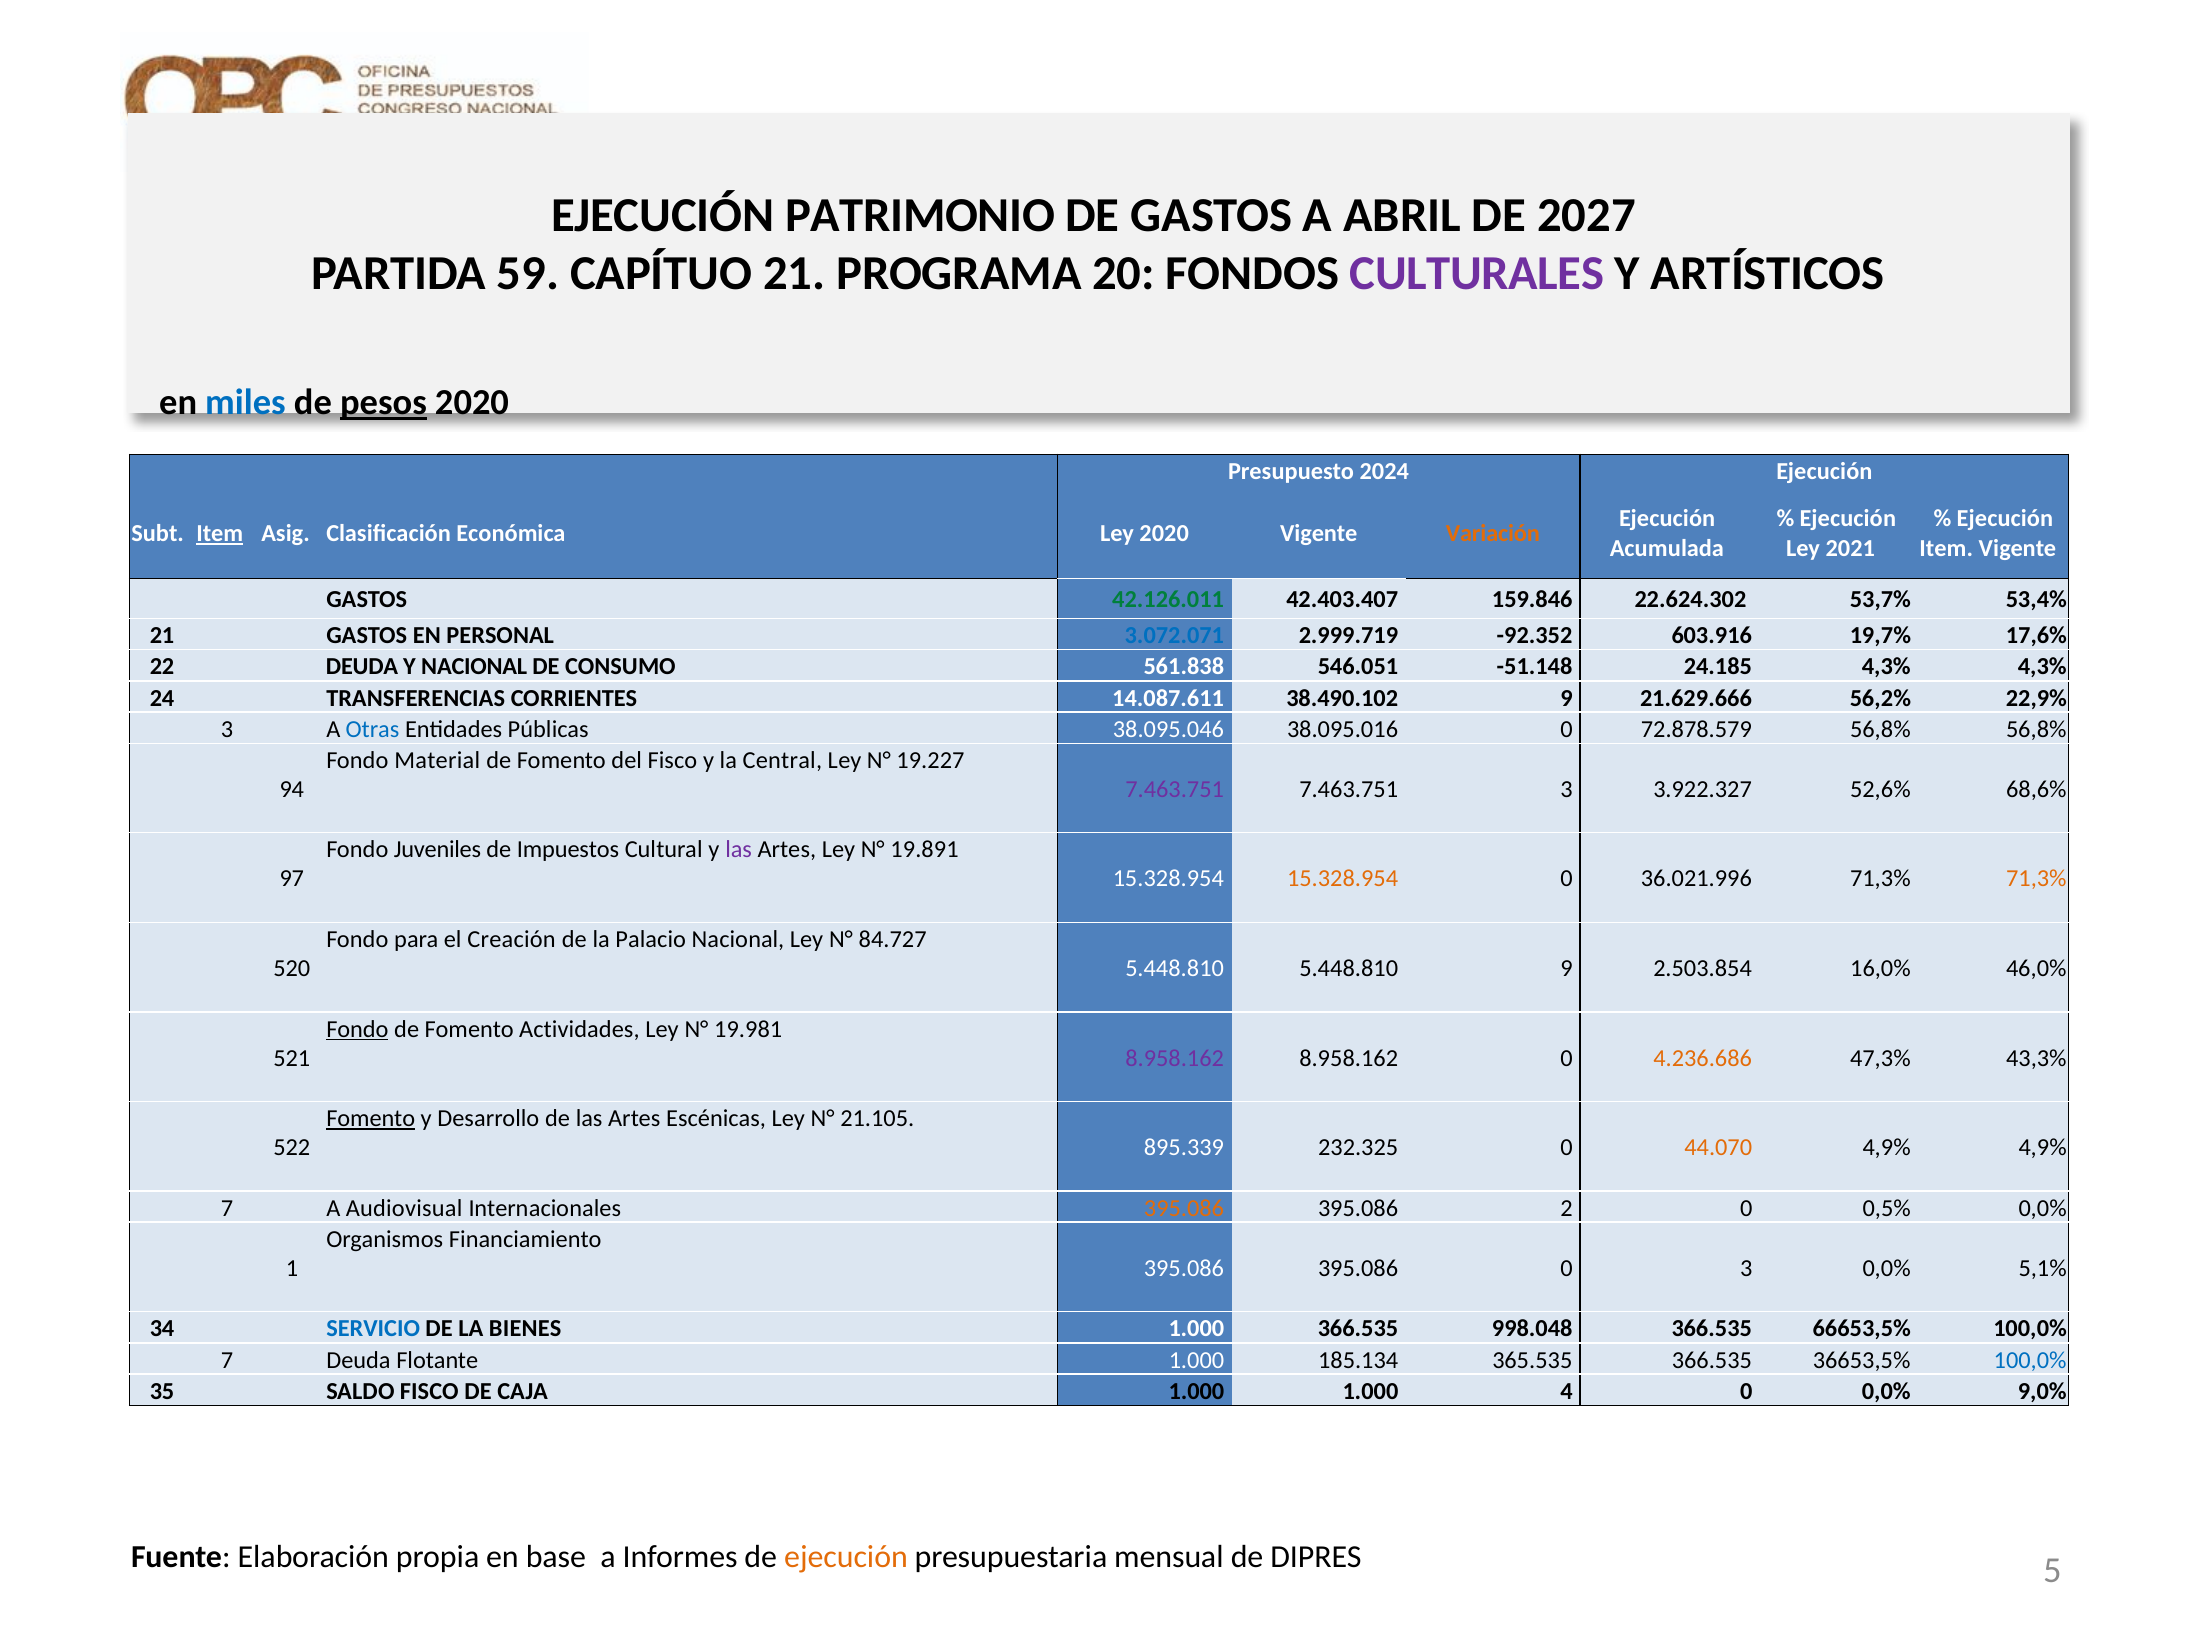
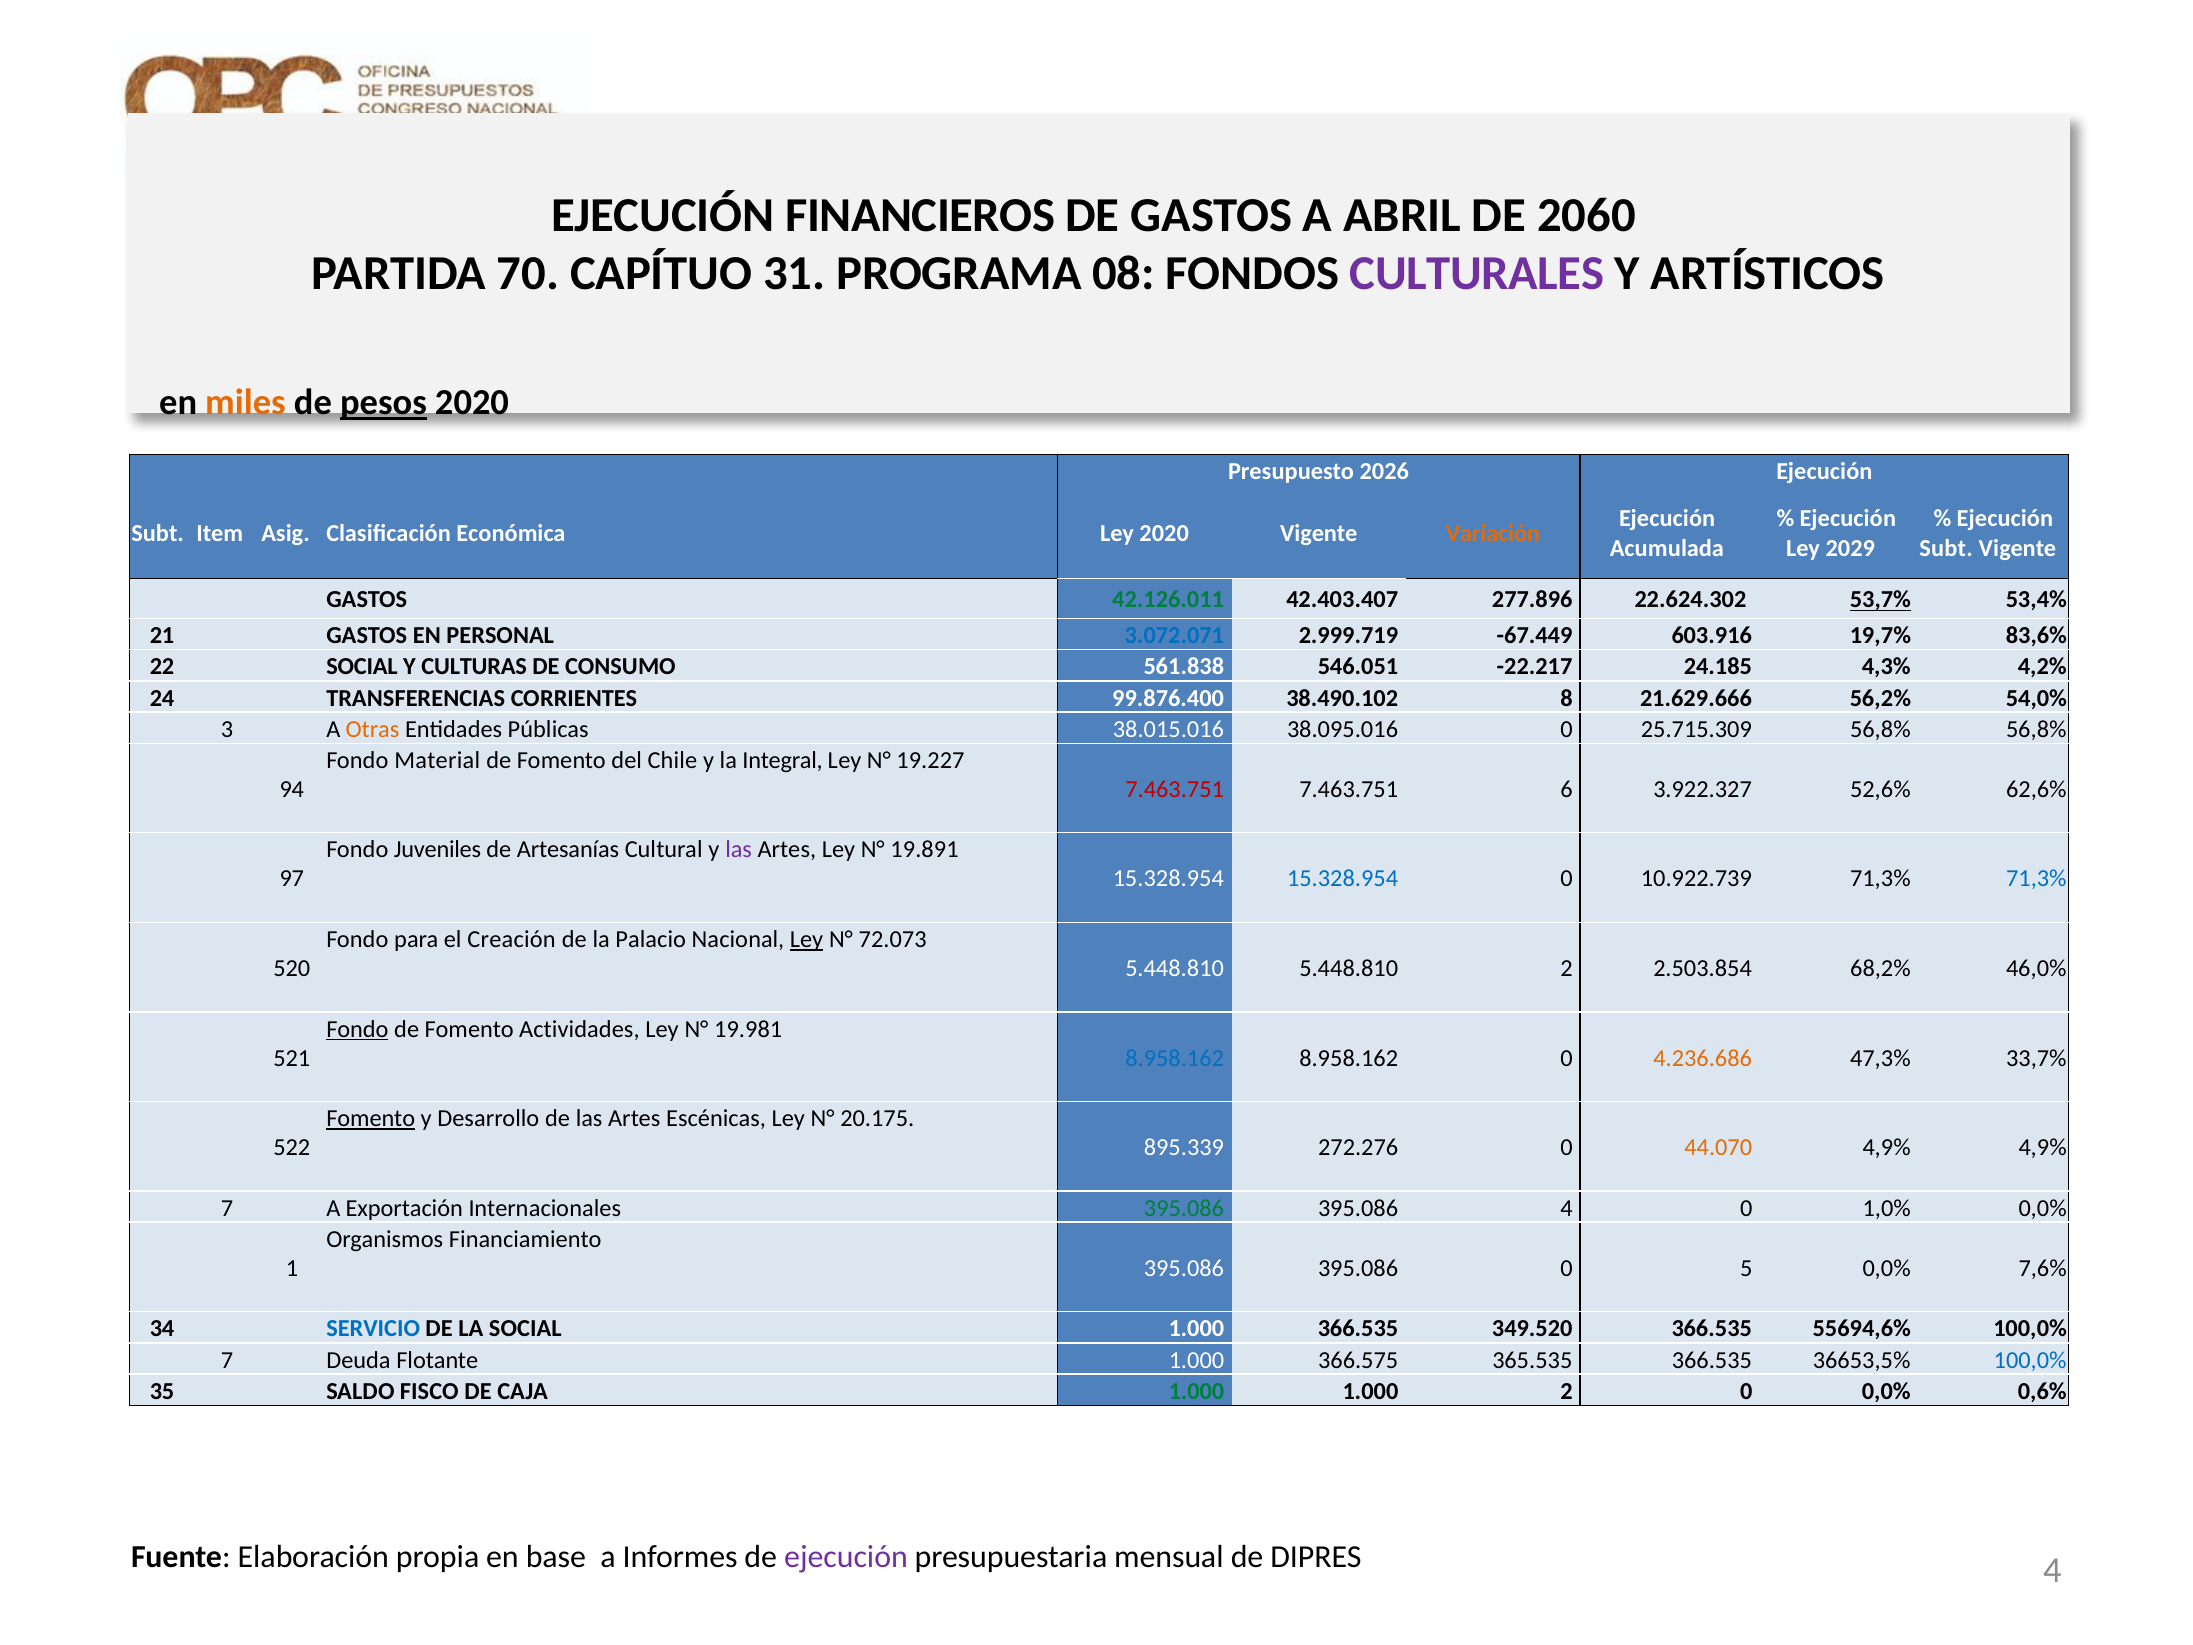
PATRIMONIO: PATRIMONIO -> FINANCIEROS (920, 215)
2027: 2027 -> 2060 (1586, 215)
59: 59 -> 70 (528, 274)
CAPÍTUO 21: 21 -> 31 (794, 274)
20: 20 -> 08 (1124, 274)
miles colour: blue -> orange (245, 403)
2024: 2024 -> 2026 (1384, 471)
Item underline: present -> none (220, 533)
2021: 2021 -> 2029 (1850, 548)
Item: Item -> Subt (1946, 548)
159.846: 159.846 -> 277.896 (1532, 600)
53,7% underline: none -> present (1880, 600)
-92.352: -92.352 -> -67.449 (1535, 636)
17,6%: 17,6% -> 83,6% (2036, 636)
22 DEUDA: DEUDA -> SOCIAL (362, 667)
Y NACIONAL: NACIONAL -> CULTURAS (474, 667)
-51.148: -51.148 -> -22.217 (1535, 667)
4,3% 4,3%: 4,3% -> 4,2% (2042, 667)
14.087.611: 14.087.611 -> 99.876.400 (1168, 698)
38.490.102 9: 9 -> 8 (1566, 698)
22,9%: 22,9% -> 54,0% (2036, 698)
Otras colour: blue -> orange (372, 729)
38.095.046: 38.095.046 -> 38.015.016 (1168, 729)
72.878.579: 72.878.579 -> 25.715.309 (1696, 729)
del Fisco: Fisco -> Chile (672, 760)
Central: Central -> Integral (783, 760)
7.463.751 colour: purple -> red (1175, 789)
7.463.751 3: 3 -> 6 (1566, 789)
68,6%: 68,6% -> 62,6% (2036, 789)
Impuestos: Impuestos -> Artesanías (568, 850)
15.328.954 colour: orange -> blue (1343, 879)
36.021.996: 36.021.996 -> 10.922.739 (1696, 879)
71,3% colour: orange -> blue (2036, 879)
Ley underline: none -> present (807, 939)
84.727: 84.727 -> 72.073 (893, 939)
5.448.810 9: 9 -> 2 (1566, 968)
16,0%: 16,0% -> 68,2% (1880, 968)
8.958.162 colour: purple -> blue (1175, 1058)
43,3%: 43,3% -> 33,7% (2036, 1058)
21.105: 21.105 -> 20.175 (877, 1118)
232.325: 232.325 -> 272.276 (1358, 1147)
Audiovisual: Audiovisual -> Exportación (404, 1208)
395.086 colour: orange -> green (1184, 1208)
395.086 2: 2 -> 4 (1566, 1208)
0,5%: 0,5% -> 1,0% (1887, 1208)
0 3: 3 -> 5 (1746, 1268)
5,1%: 5,1% -> 7,6% (2043, 1268)
LA BIENES: BIENES -> SOCIAL (525, 1329)
998.048: 998.048 -> 349.520 (1532, 1329)
66653,5%: 66653,5% -> 55694,6% (1862, 1329)
185.134: 185.134 -> 366.575 (1358, 1360)
1.000 colour: black -> green (1196, 1391)
1.000 4: 4 -> 2 (1566, 1391)
9,0%: 9,0% -> 0,6% (2042, 1391)
ejecución colour: orange -> purple (846, 1557)
5: 5 -> 4 (2052, 1570)
